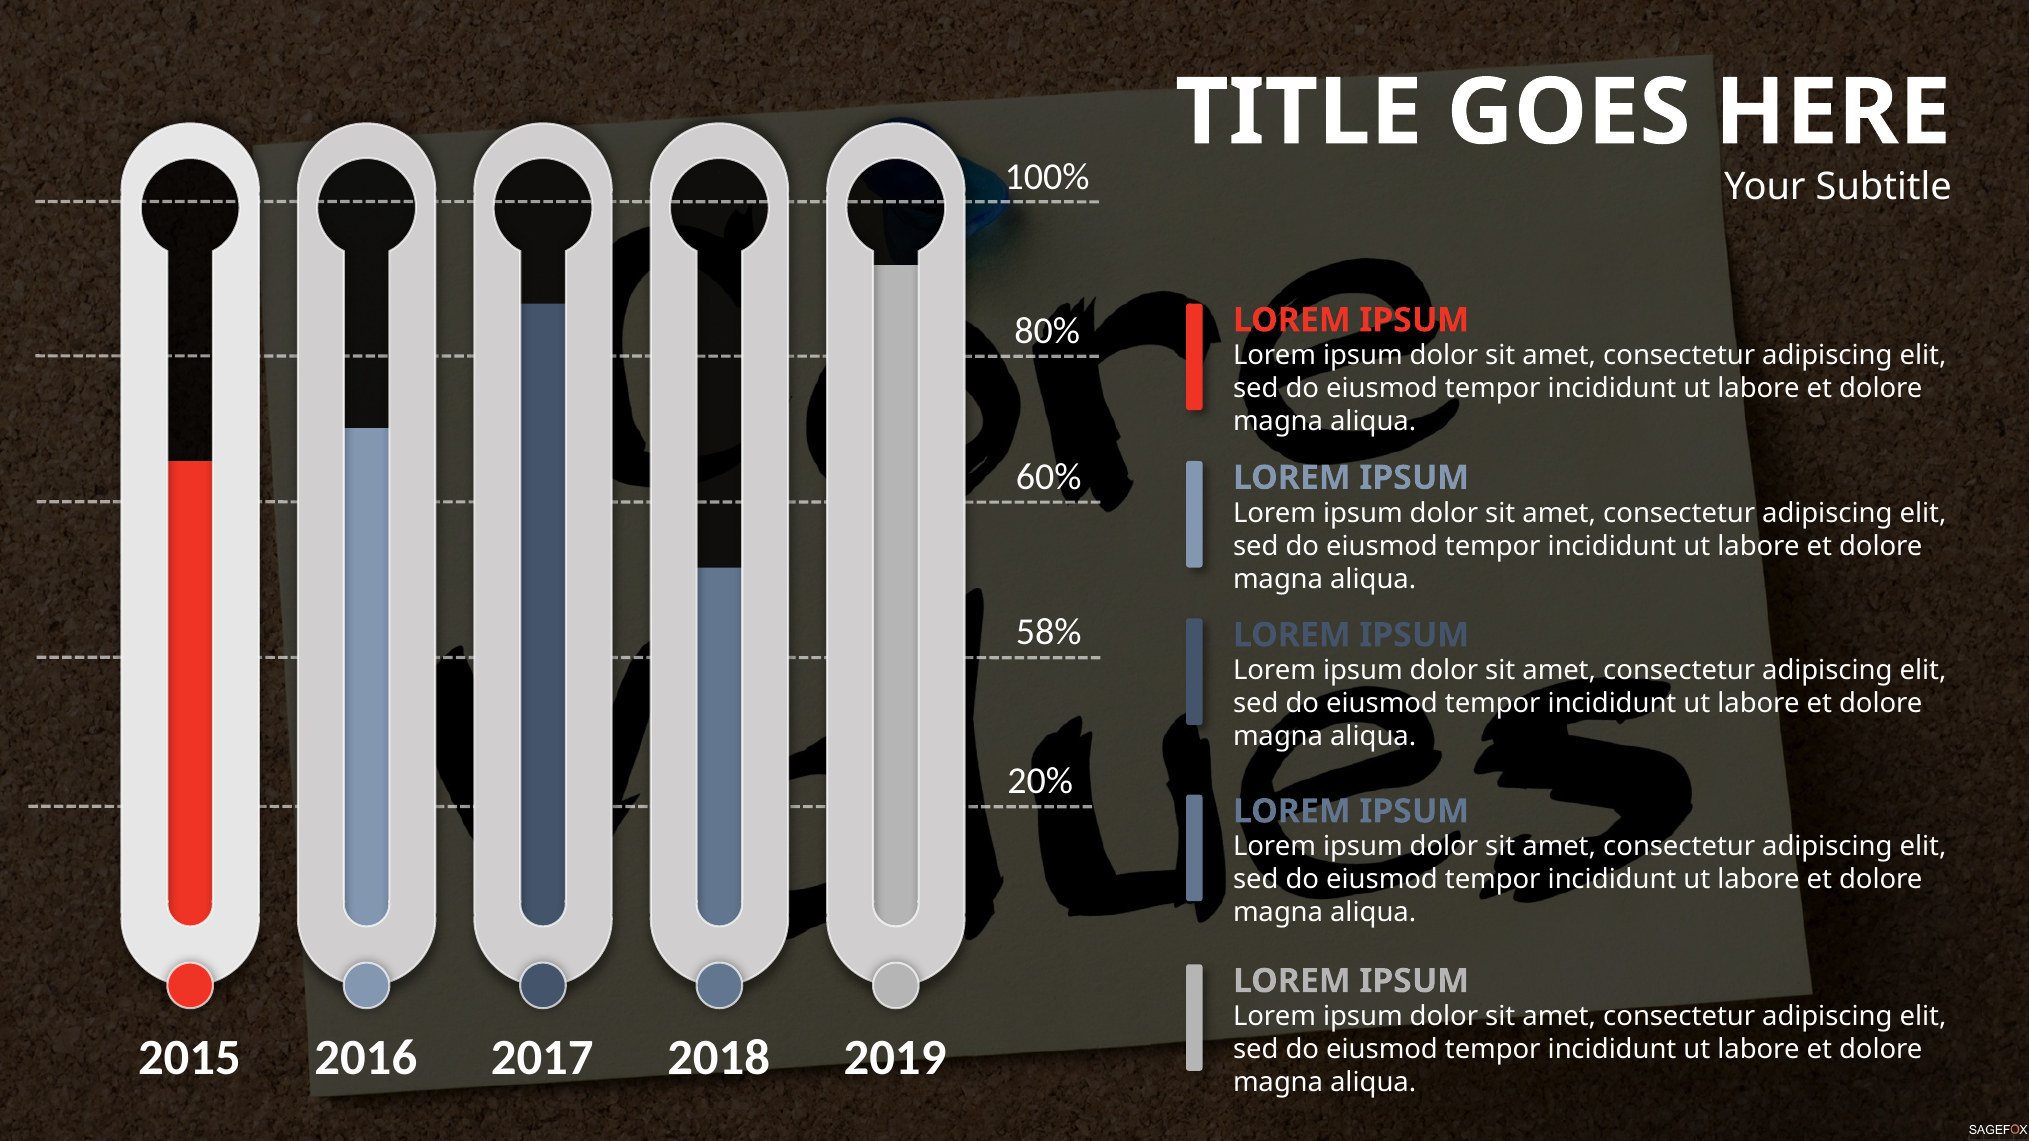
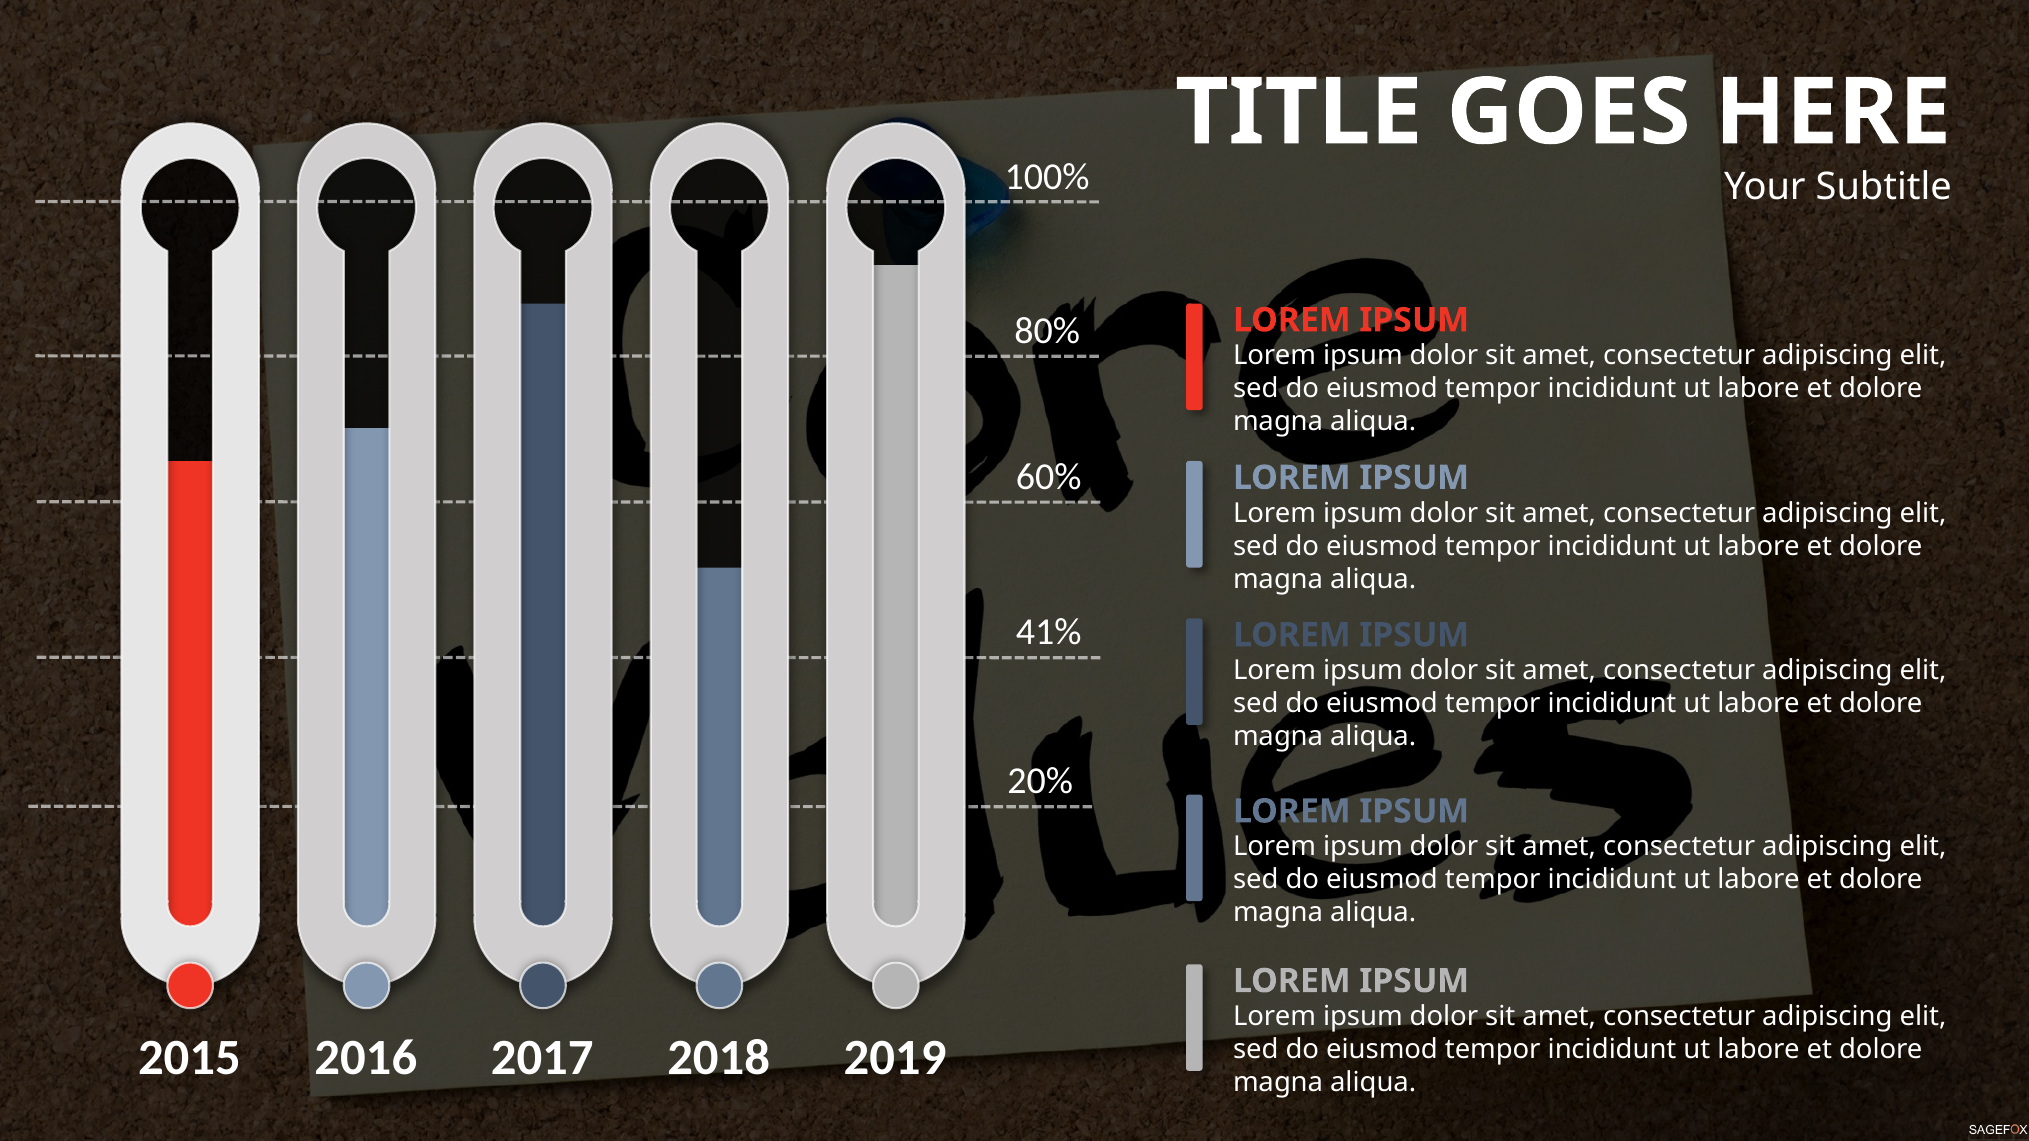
58%: 58% -> 41% (1049, 633)
